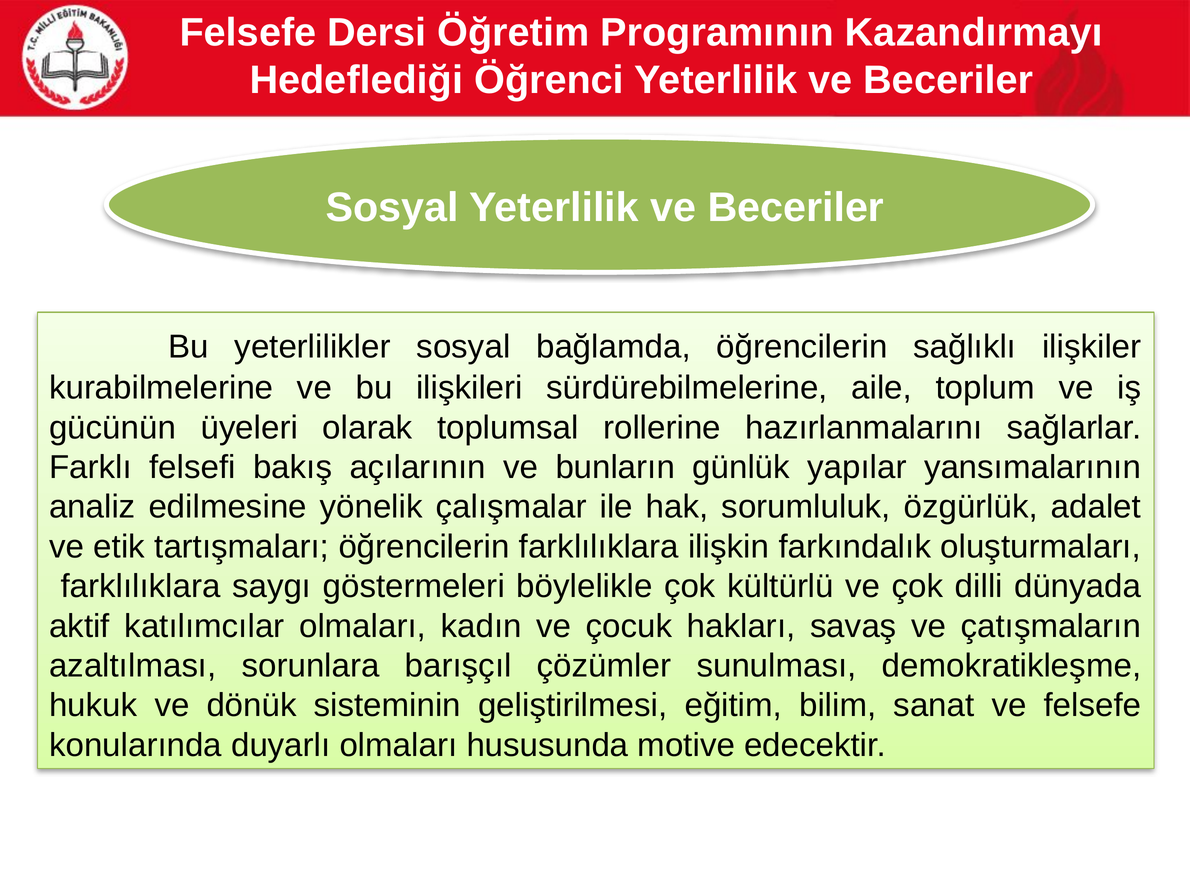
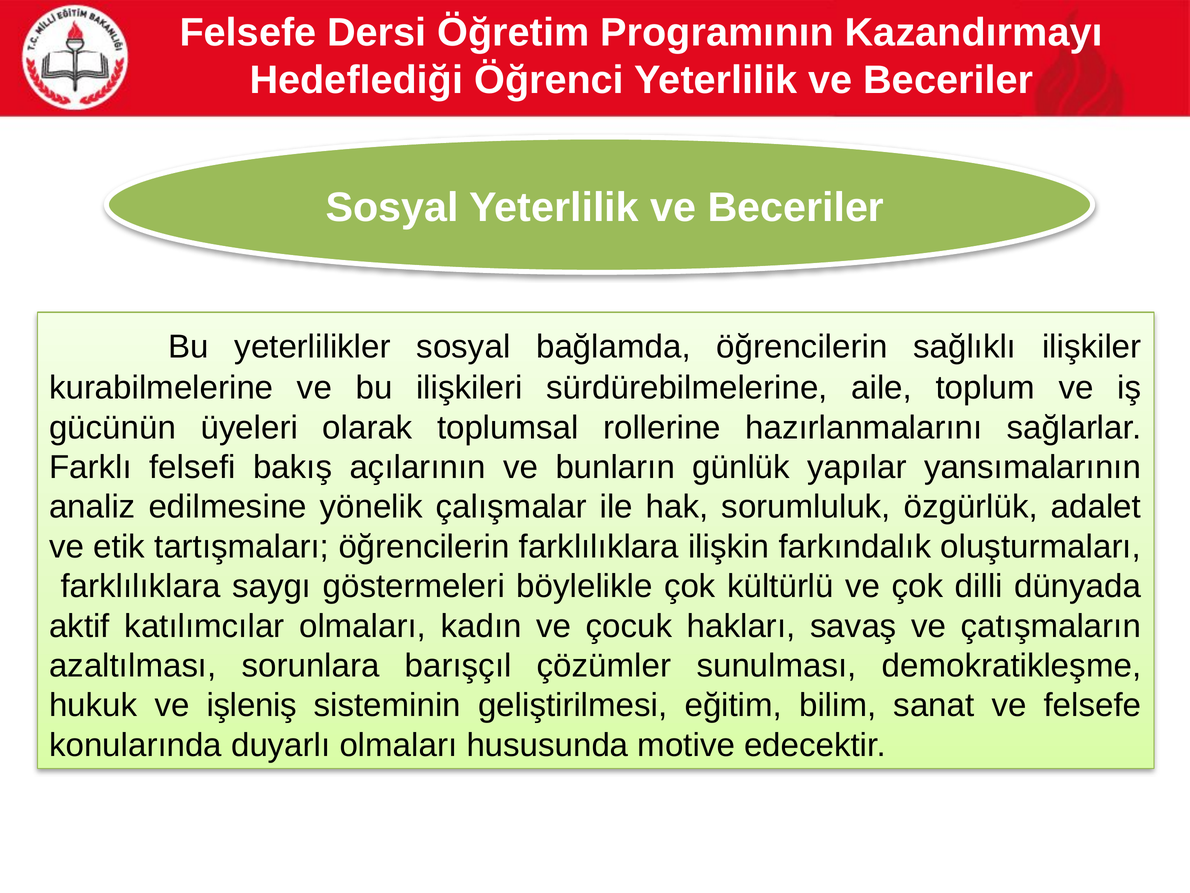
dönük: dönük -> işleniş (252, 705)
